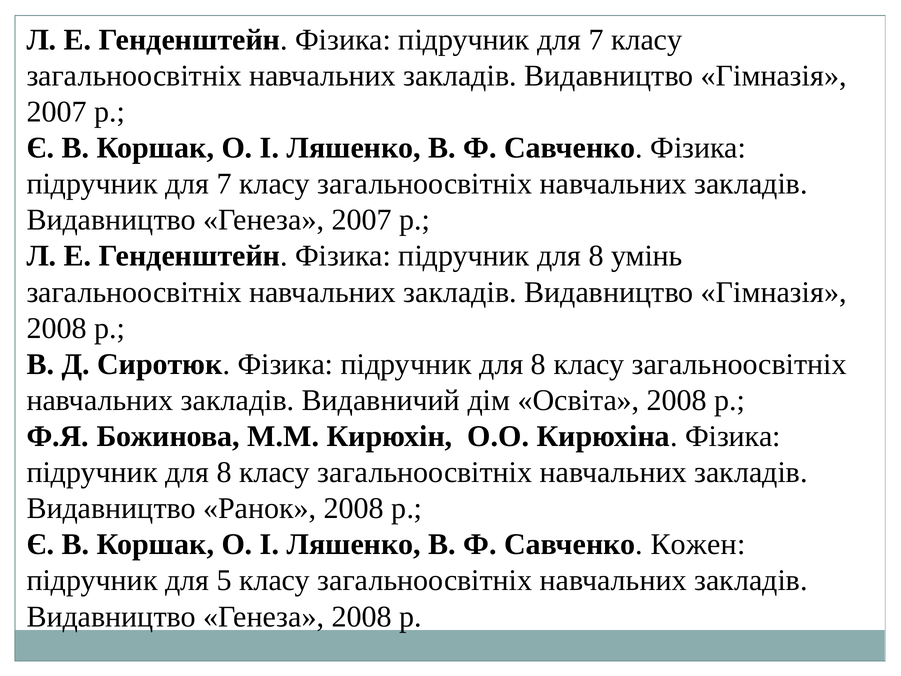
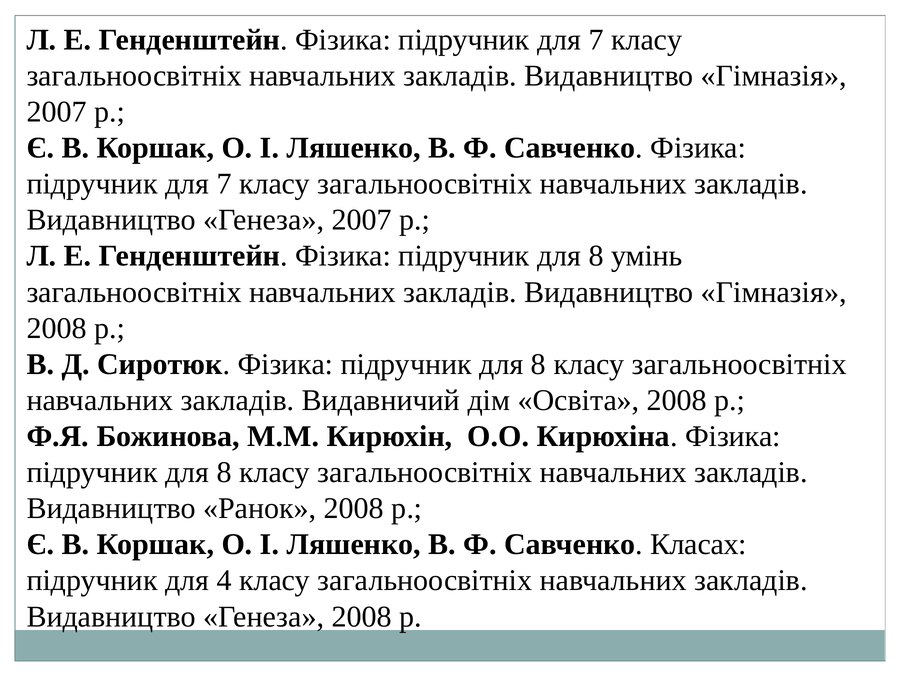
Кожен: Кожен -> Класах (698, 544)
5: 5 -> 4 (224, 580)
